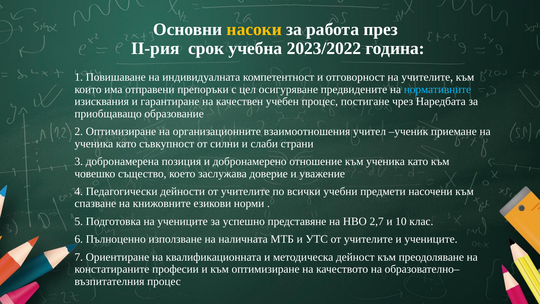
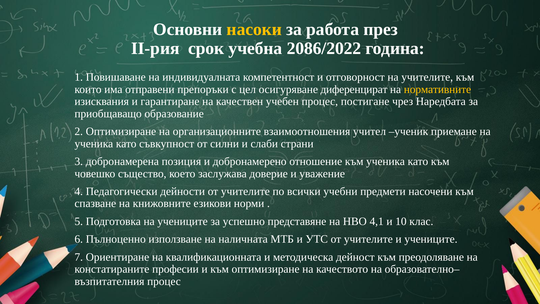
2023/2022: 2023/2022 -> 2086/2022 (324, 48)
предвидените: предвидените -> диференцират (354, 89)
нормативните colour: light blue -> yellow (437, 89)
2,7: 2,7 -> 4,1 (377, 221)
